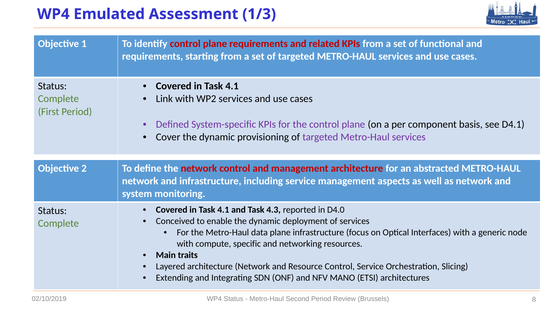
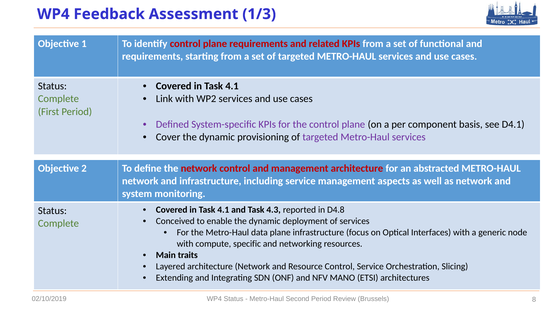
Emulated: Emulated -> Feedback (109, 14)
D4.0: D4.0 -> D4.8 (336, 210)
